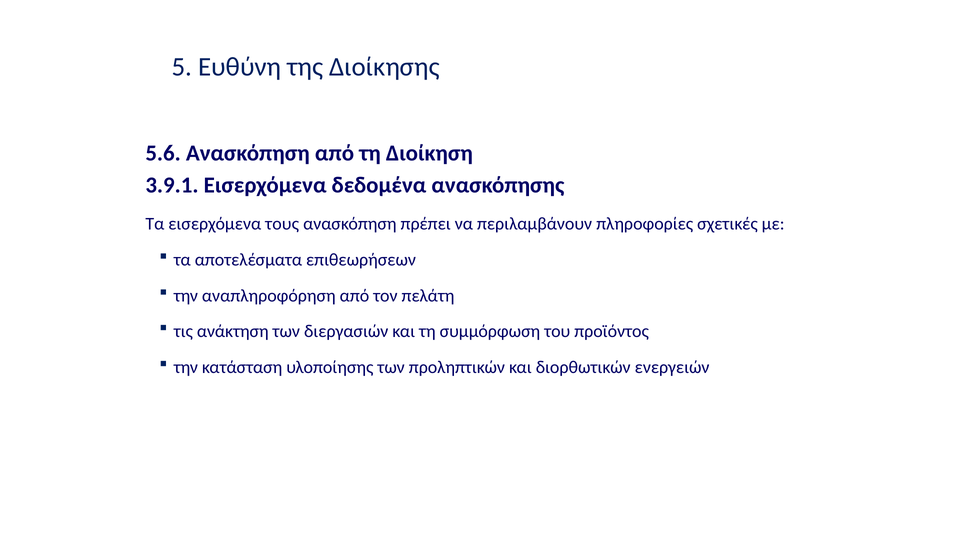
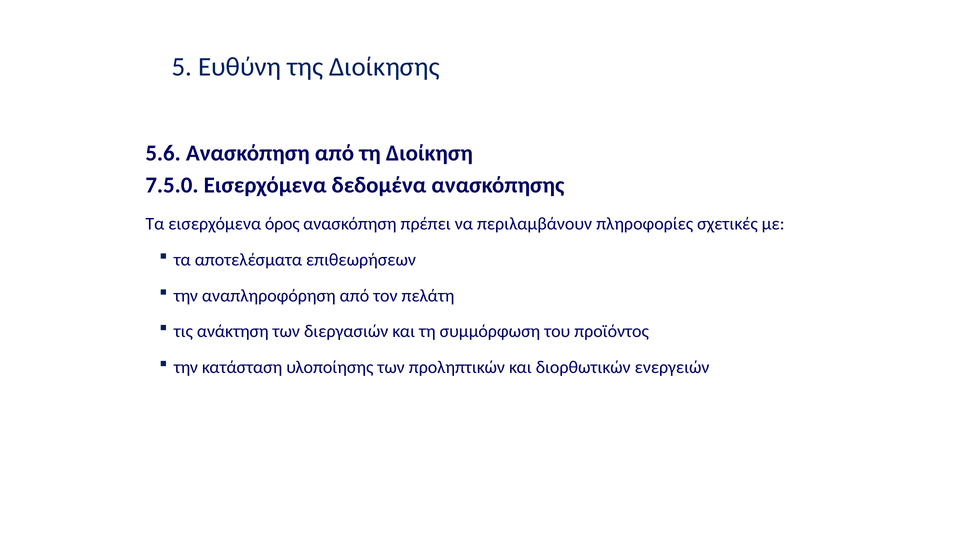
3.9.1: 3.9.1 -> 7.5.0 (172, 185)
τους: τους -> όρος (282, 224)
